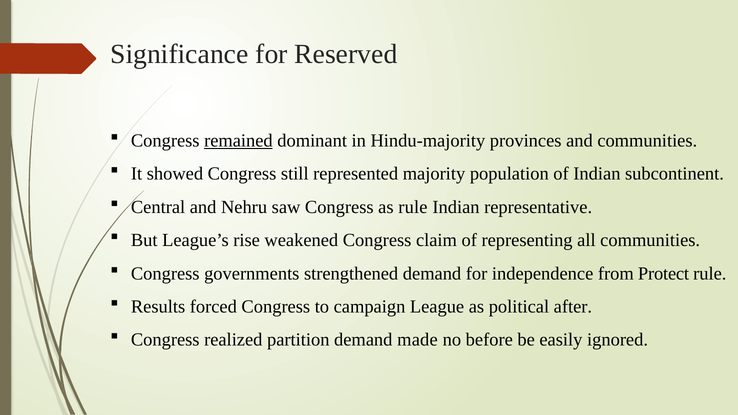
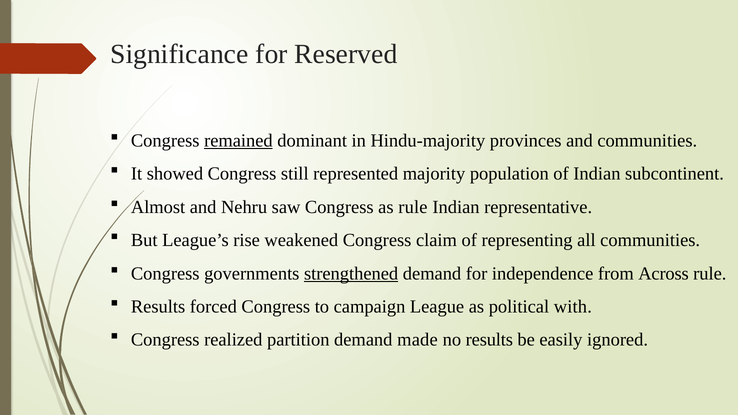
Central: Central -> Almost (158, 207)
strengthened underline: none -> present (351, 274)
Protect: Protect -> Across (664, 274)
after: after -> with (573, 307)
no before: before -> results (489, 340)
